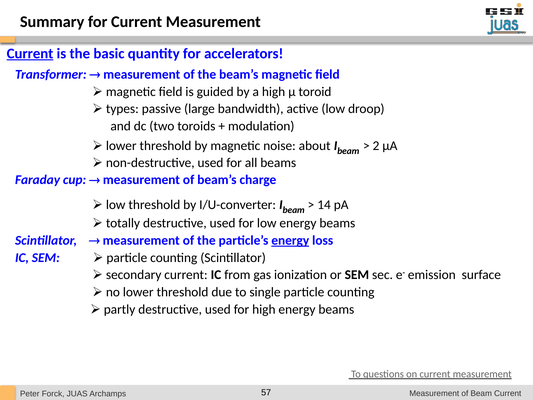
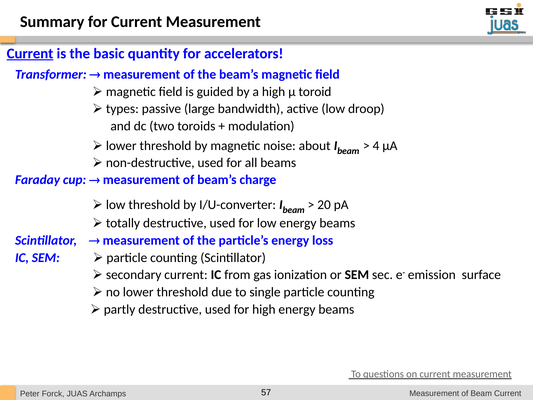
2: 2 -> 4 (376, 146)
14: 14 -> 20 (324, 205)
energy underline: present -> none (290, 240)
